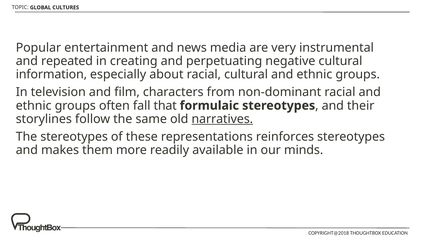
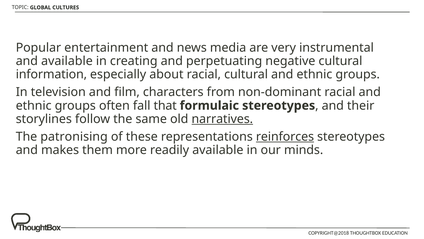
and repeated: repeated -> available (67, 61)
The stereotypes: stereotypes -> patronising (74, 136)
reinforces underline: none -> present (285, 136)
